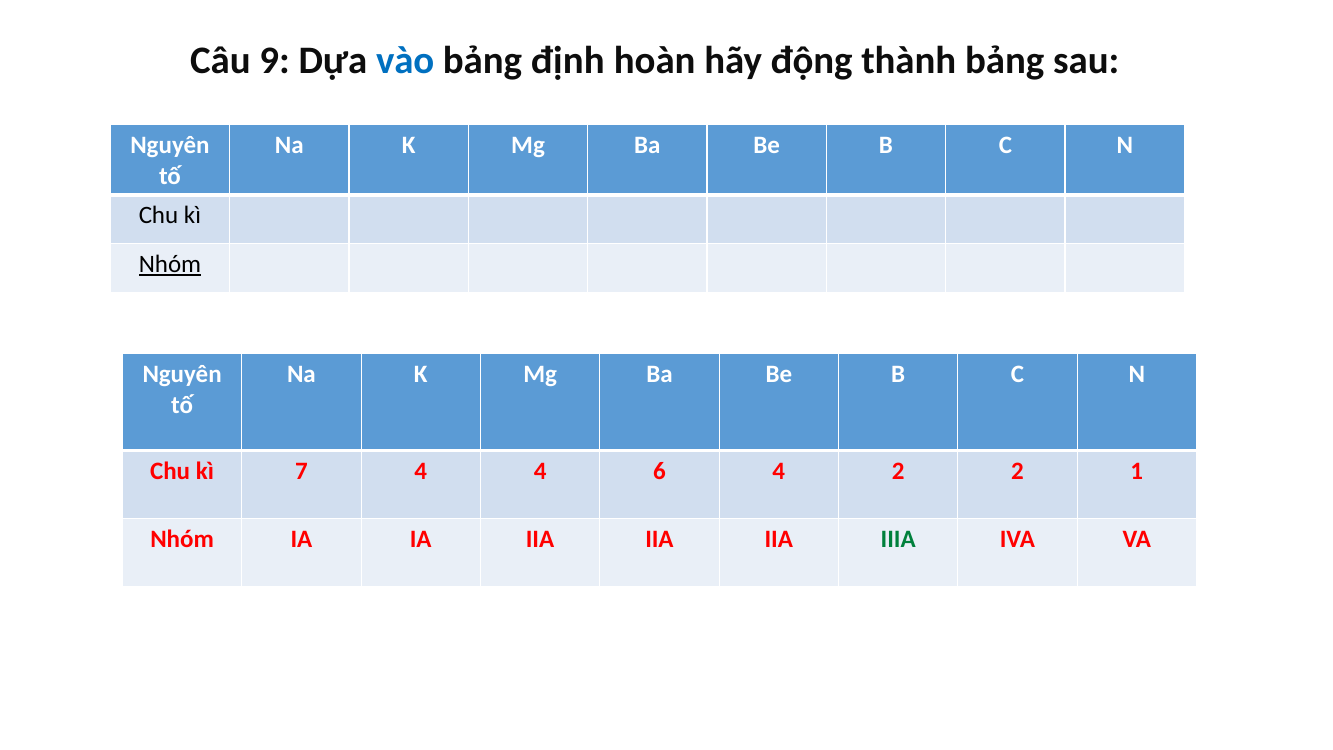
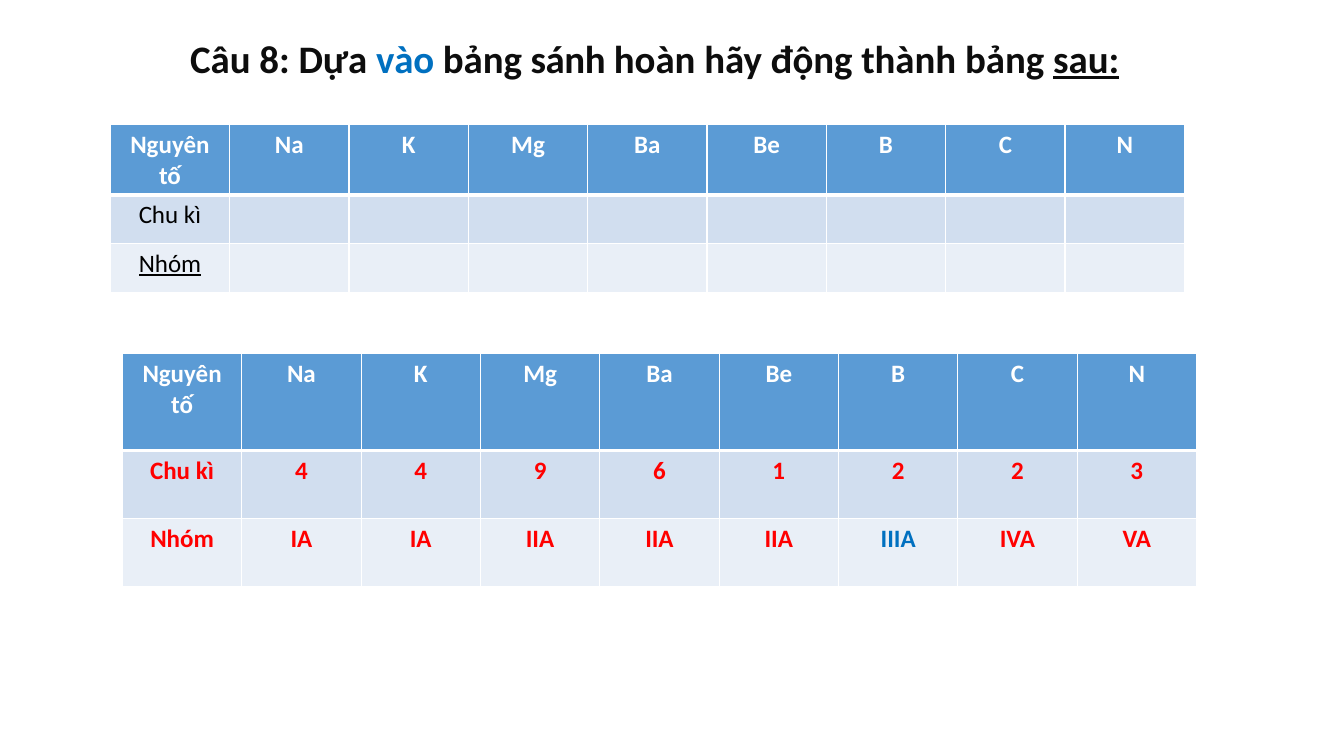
9: 9 -> 8 (275, 61)
định: định -> sánh (568, 61)
sau underline: none -> present (1086, 61)
kì 7: 7 -> 4 (301, 471)
4 4: 4 -> 9 (540, 471)
6 4: 4 -> 1 (779, 471)
1: 1 -> 3 (1137, 471)
IIIA colour: green -> blue (898, 539)
